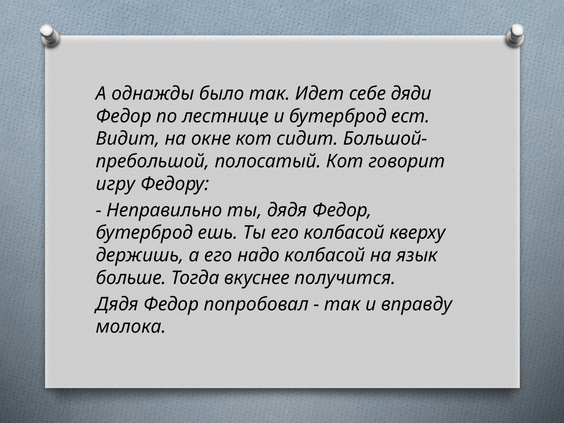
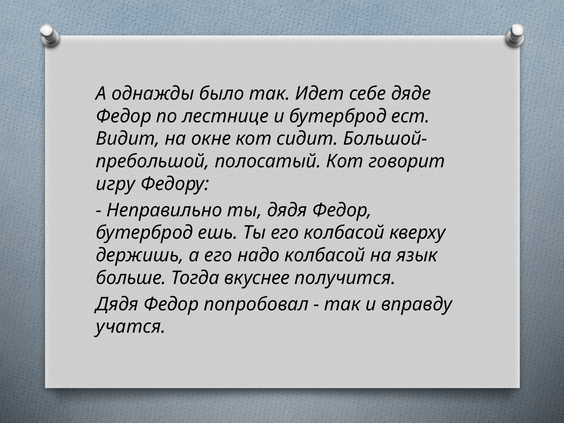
дяди: дяди -> дяде (411, 94)
молока: молока -> учатся (131, 327)
